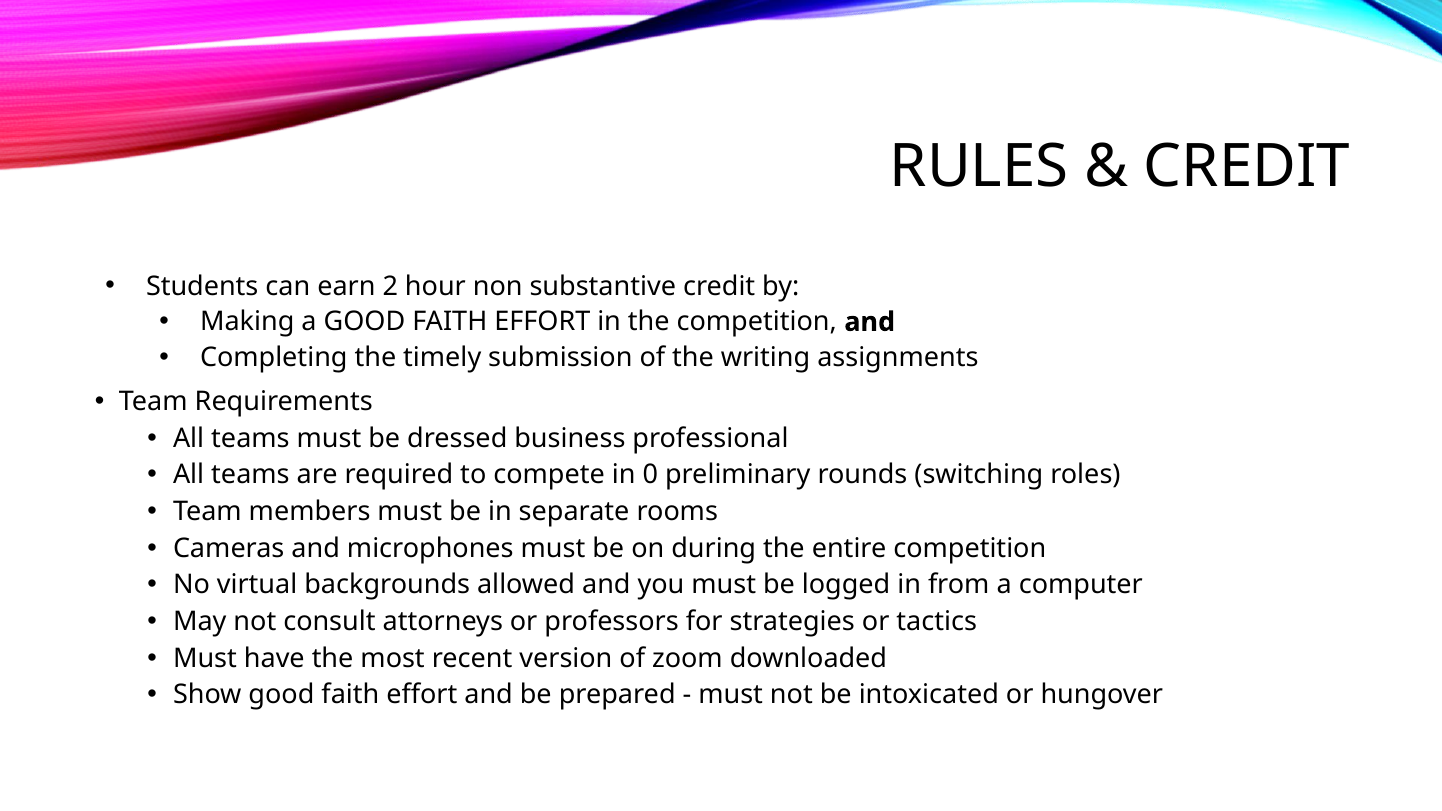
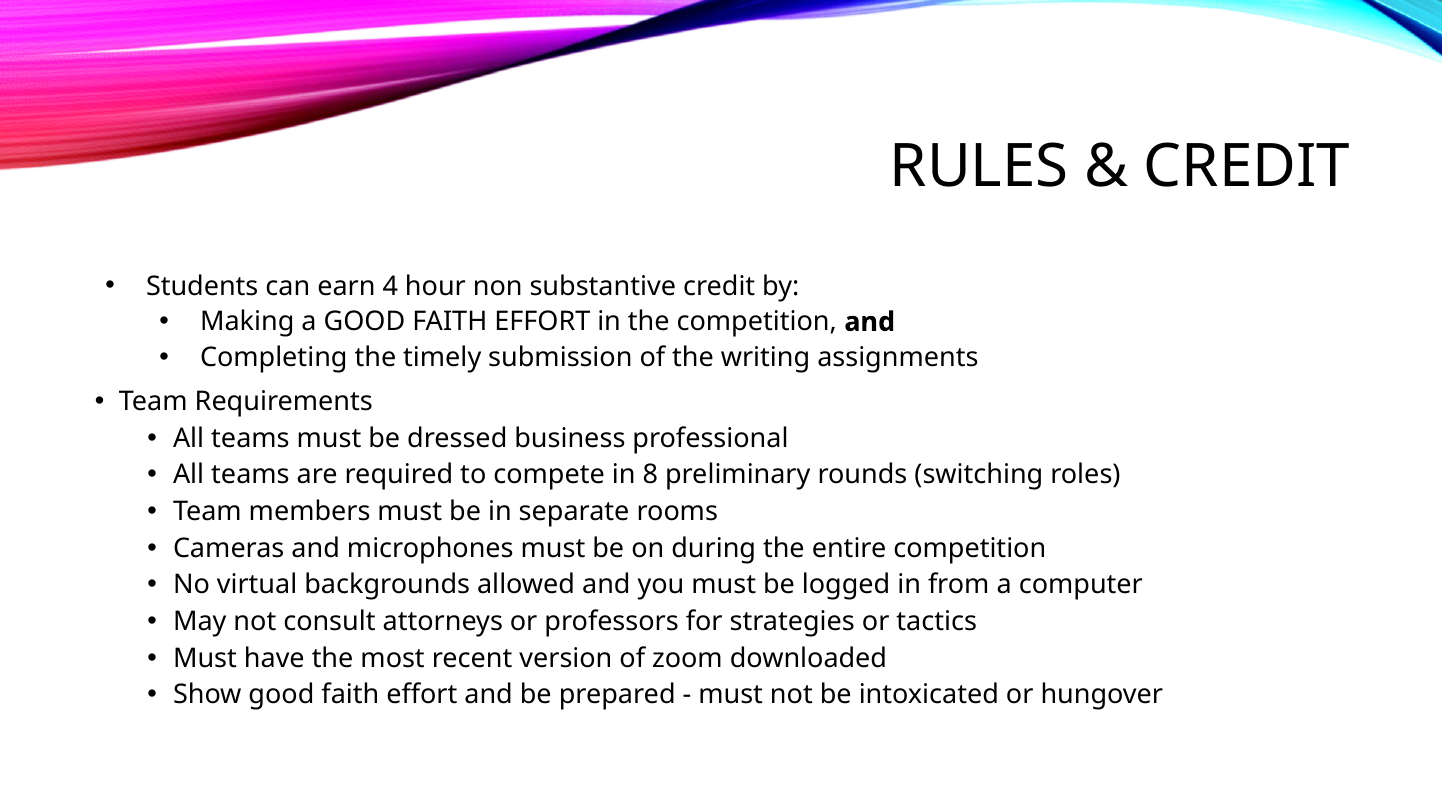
2: 2 -> 4 (390, 286)
0: 0 -> 8 (650, 475)
